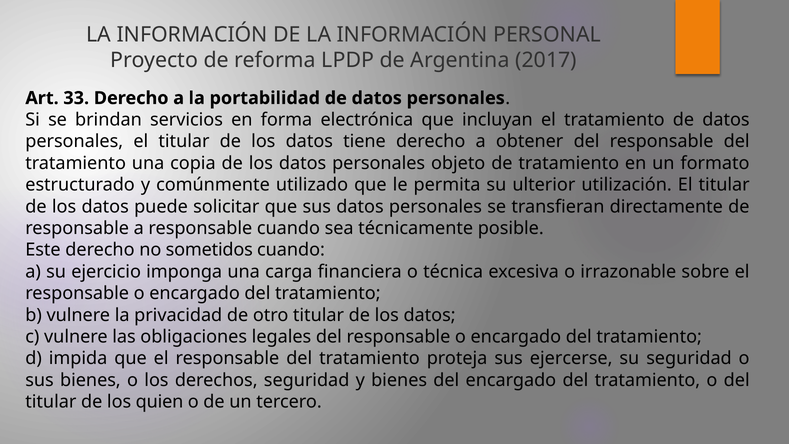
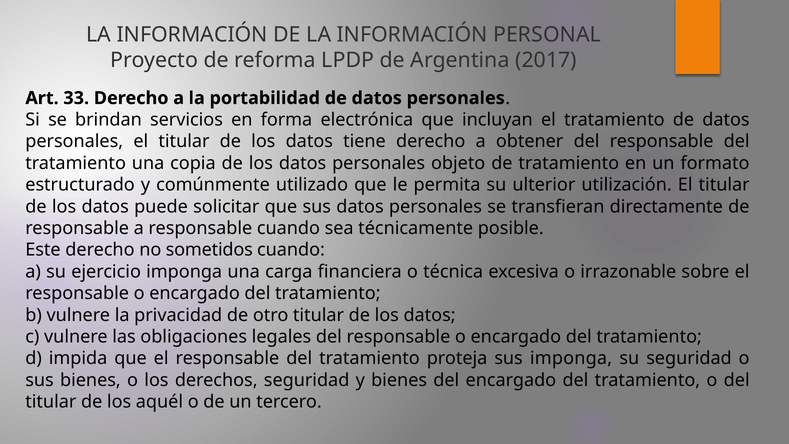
sus ejercerse: ejercerse -> imponga (571, 358)
quien: quien -> aquél (159, 402)
